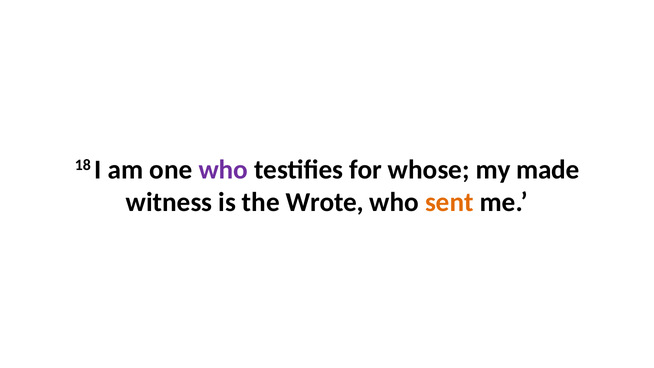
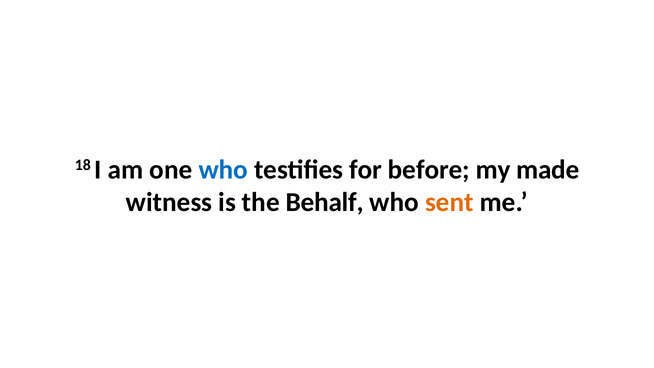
who colour: purple -> blue (223, 169)
whose: whose -> before (429, 169)
Wrote: Wrote -> Behalf (325, 202)
